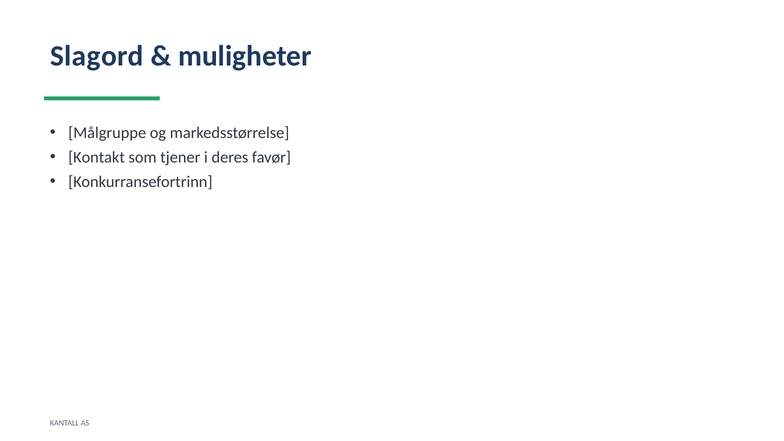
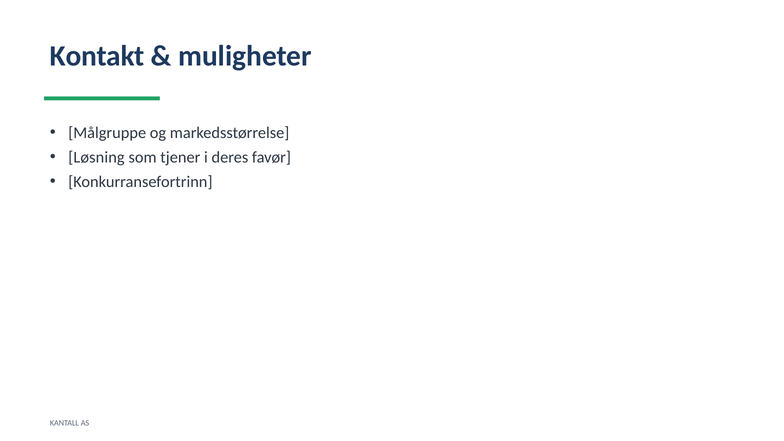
Slagord: Slagord -> Kontakt (97, 56)
Kontakt: Kontakt -> Løsning (96, 157)
